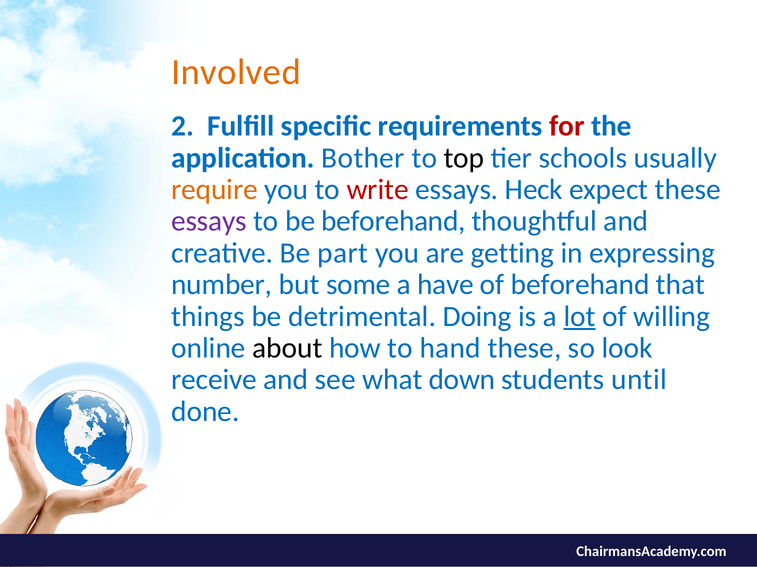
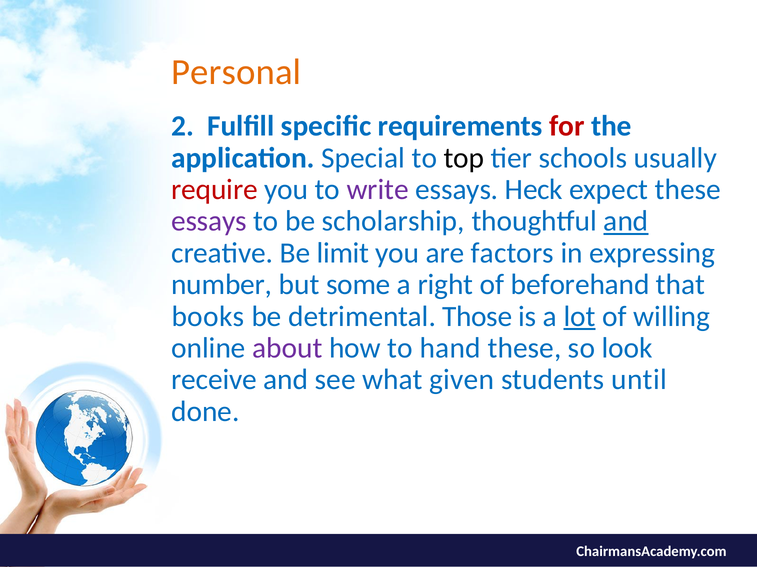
Involved: Involved -> Personal (236, 72)
Bother: Bother -> Special (363, 158)
require colour: orange -> red (214, 190)
write colour: red -> purple (378, 190)
be beforehand: beforehand -> scholarship (393, 222)
and underline: none -> present (626, 222)
part: part -> limit (343, 253)
getting: getting -> factors (512, 253)
have: have -> right (445, 285)
things: things -> books (208, 317)
Doing: Doing -> Those (477, 317)
about colour: black -> purple (287, 349)
down: down -> given (462, 380)
